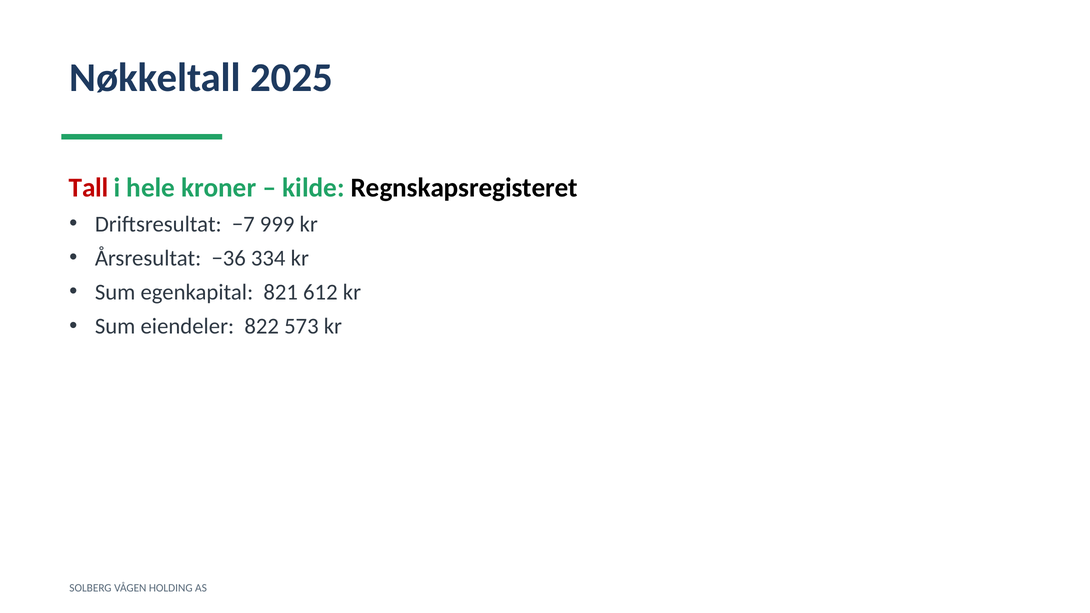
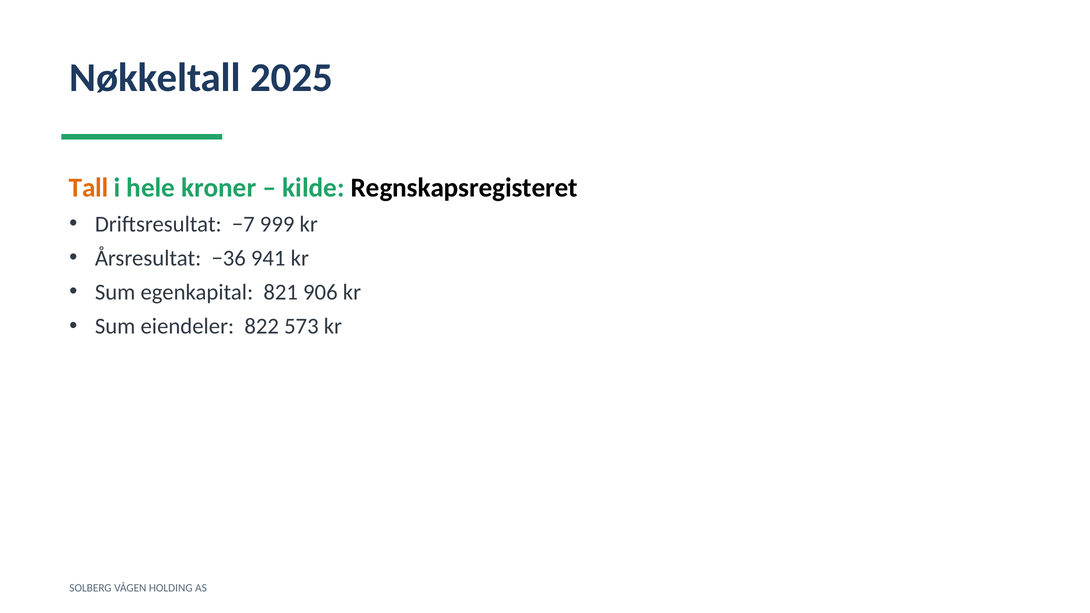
Tall colour: red -> orange (89, 188)
334: 334 -> 941 (268, 258)
612: 612 -> 906 (320, 292)
